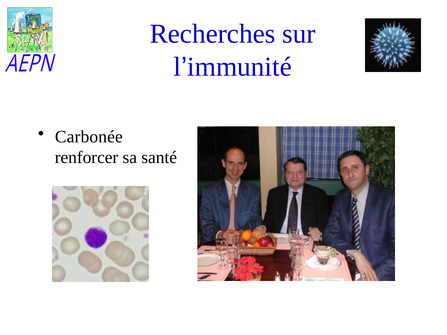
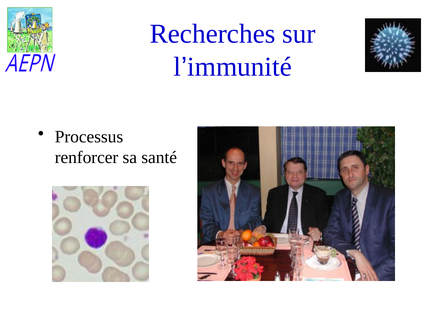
Carbonée: Carbonée -> Processus (89, 137)
